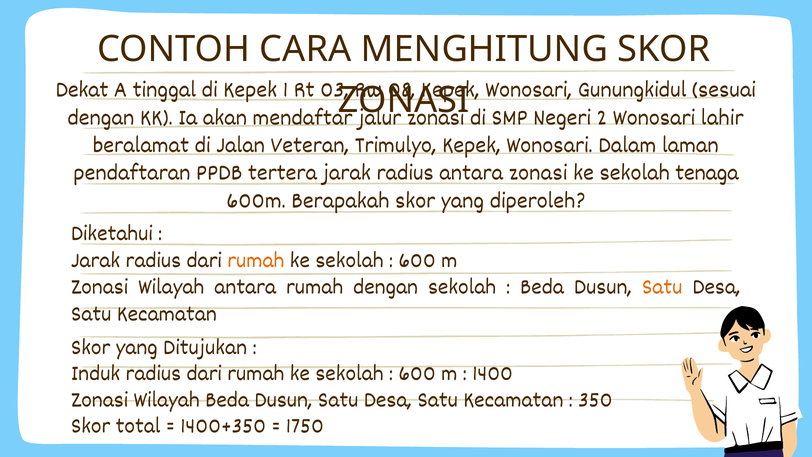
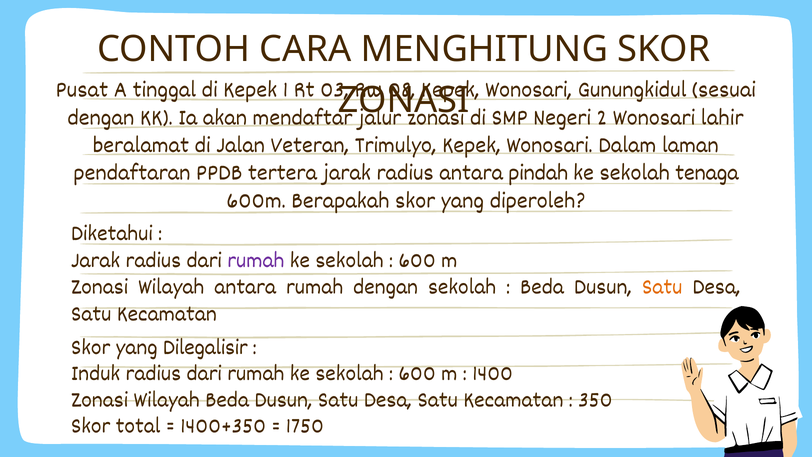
Dekat: Dekat -> Pusat (82, 89)
antara zonasi: zonasi -> pindah (538, 172)
rumah colour: orange -> purple (256, 259)
Ditujukan: Ditujukan -> Dilegalisir (205, 346)
